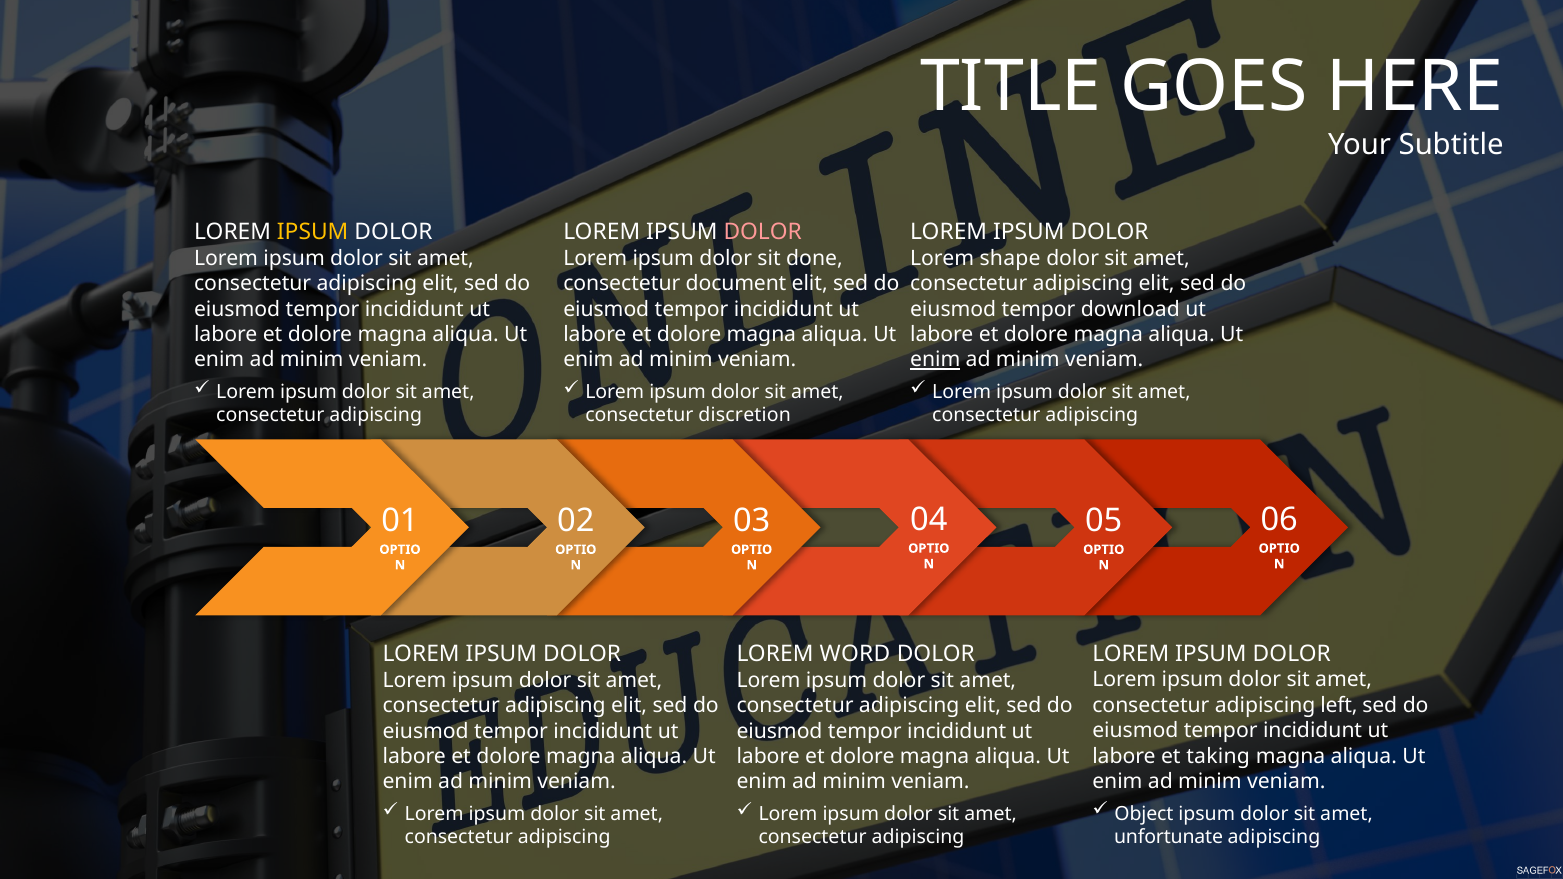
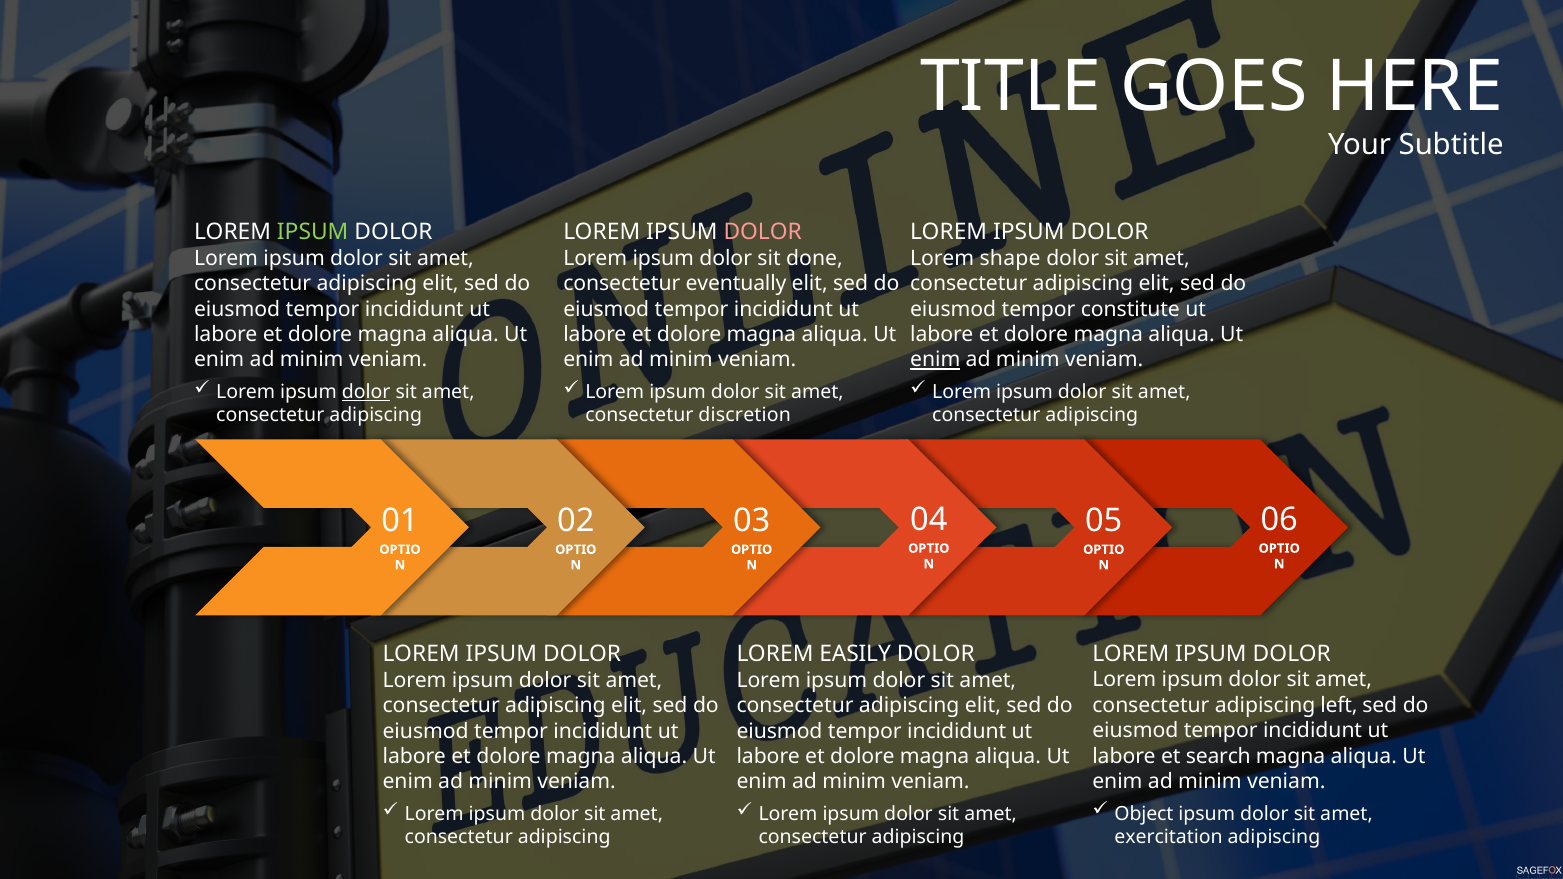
IPSUM colour: yellow -> light green (313, 232)
document: document -> eventually (736, 284)
download: download -> constitute (1130, 309)
dolor underline: none -> present (366, 392)
WORD: WORD -> EASILY (855, 654)
taking: taking -> search (1218, 756)
unfortunate: unfortunate -> exercitation (1169, 837)
